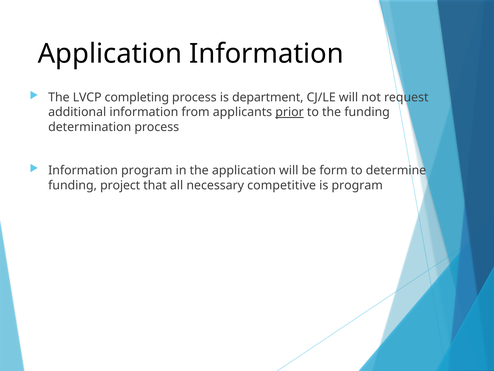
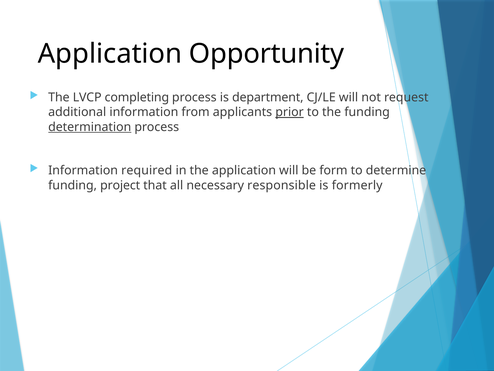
Application Information: Information -> Opportunity (267, 54)
determination underline: none -> present (90, 127)
Information program: program -> required (147, 170)
competitive: competitive -> responsible (282, 185)
is program: program -> formerly (357, 185)
